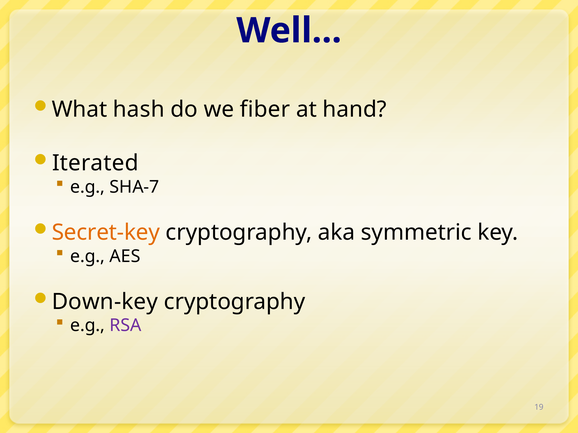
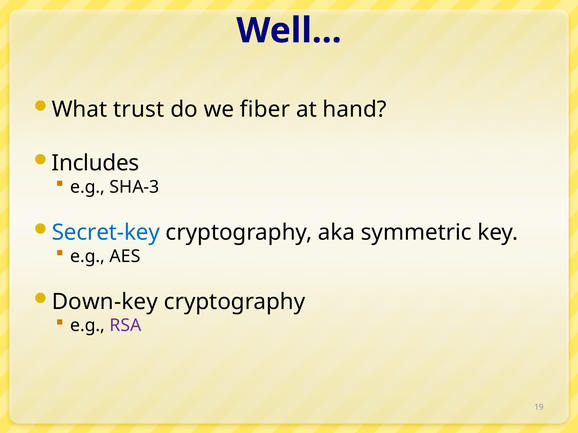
hash: hash -> trust (139, 109)
Iterated: Iterated -> Includes (95, 163)
SHA-7: SHA-7 -> SHA-3 (135, 187)
Secret-key colour: orange -> blue (106, 233)
